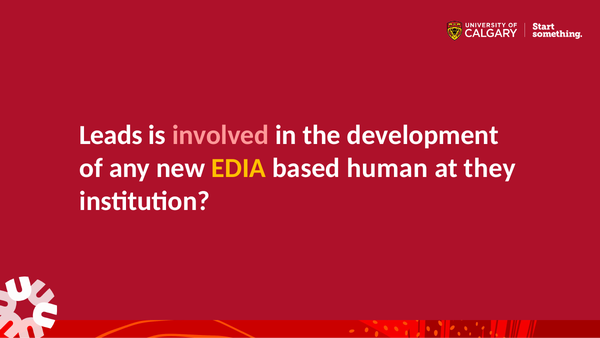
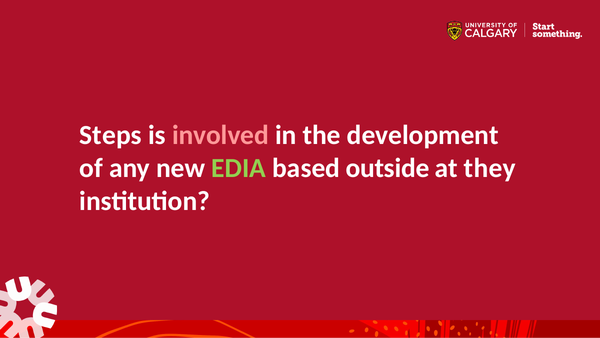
Leads: Leads -> Steps (111, 135)
EDIA colour: yellow -> light green (239, 168)
human: human -> outside (388, 168)
